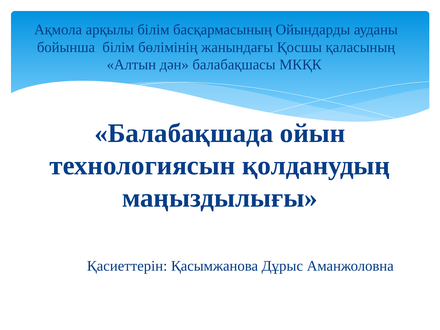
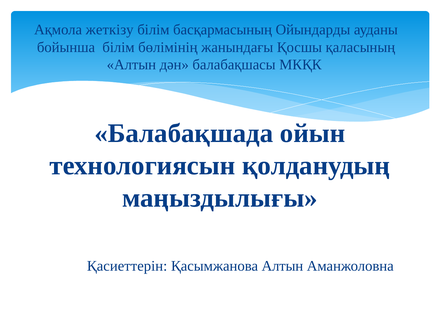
арқылы: арқылы -> жеткізу (110, 30)
Қасымжанова Дұрыс: Дұрыс -> Алтын (282, 266)
